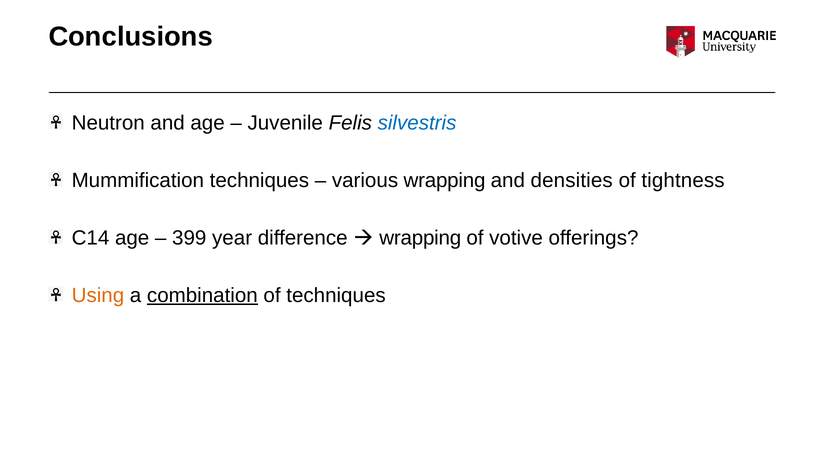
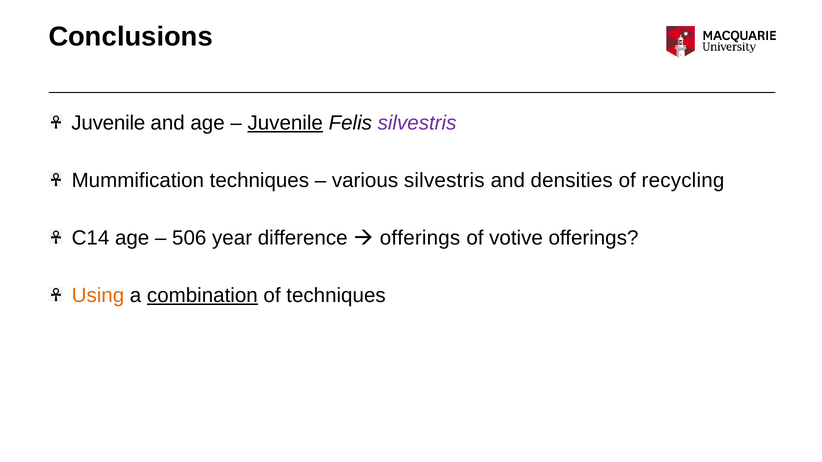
Neutron: Neutron -> Juvenile (108, 123)
Juvenile underline: none -> present (285, 123)
silvestris colour: blue -> purple (417, 123)
various wrapping: wrapping -> silvestris (444, 181)
tightness: tightness -> recycling (683, 181)
399: 399 -> 506 (189, 238)
wrapping: wrapping -> offerings (420, 238)
